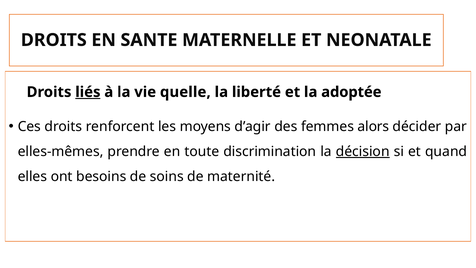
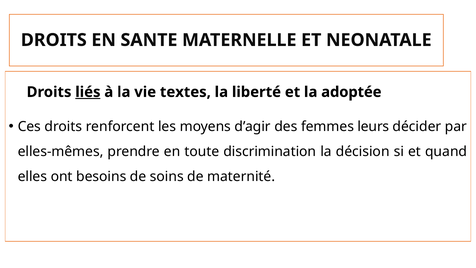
quelle: quelle -> textes (185, 92)
alors: alors -> leurs (373, 126)
décision underline: present -> none (363, 151)
